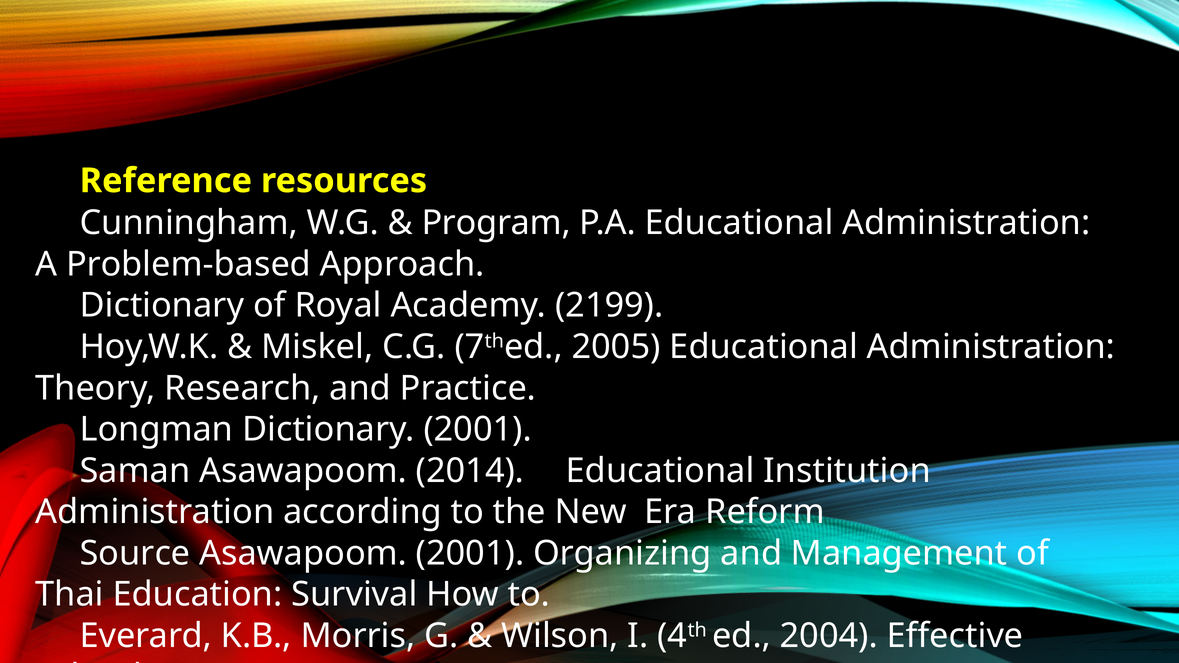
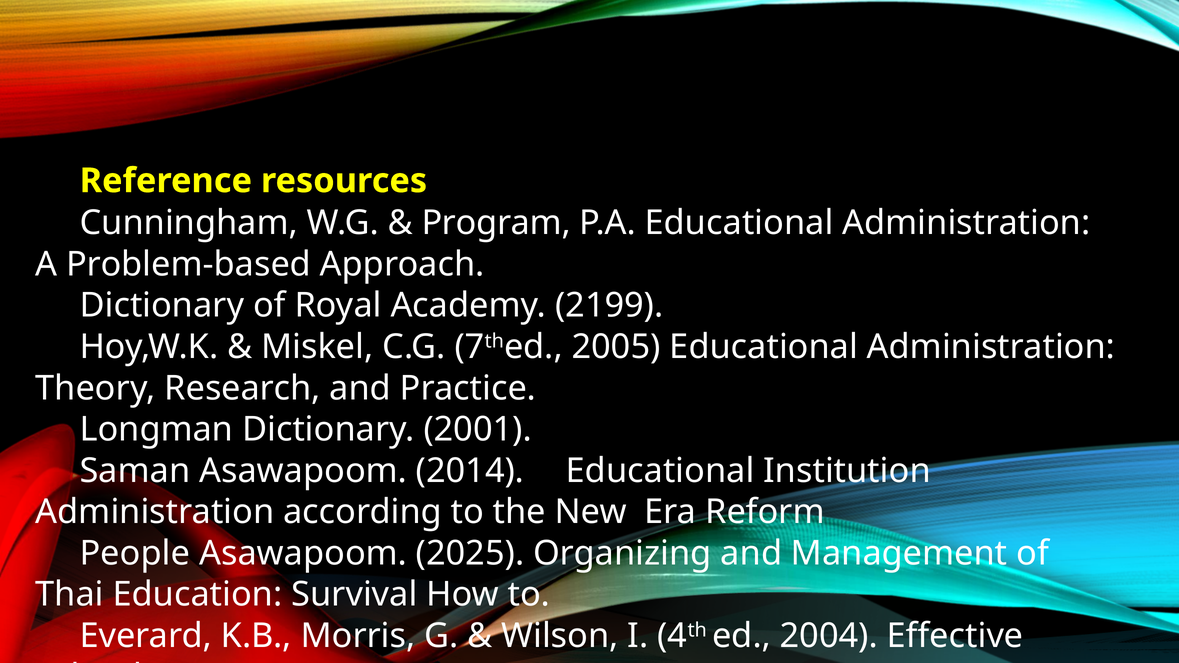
Source: Source -> People (135, 553)
Asawapoom 2001: 2001 -> 2025 (470, 553)
